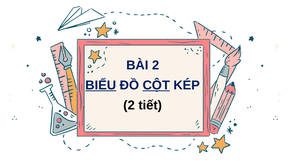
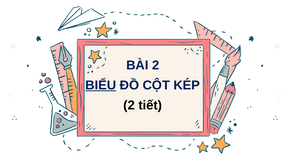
CỘT underline: present -> none (156, 85)
